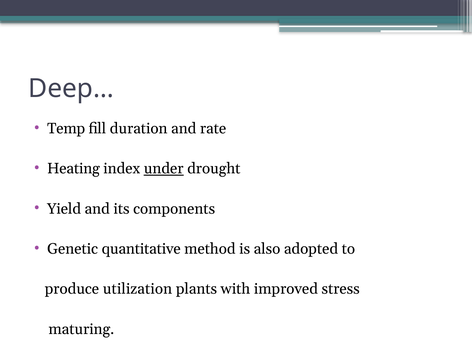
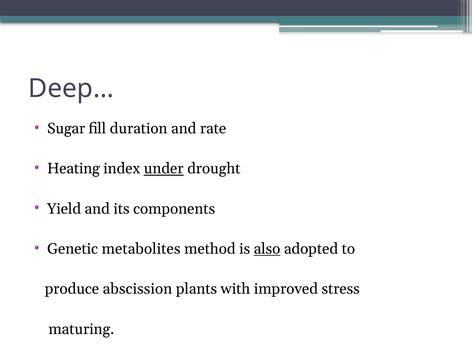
Temp: Temp -> Sugar (66, 129)
quantitative: quantitative -> metabolites (141, 249)
also underline: none -> present (267, 249)
utilization: utilization -> abscission (137, 289)
